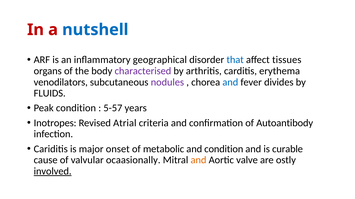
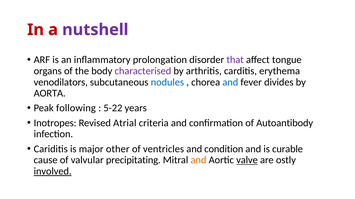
nutshell colour: blue -> purple (95, 30)
geographical: geographical -> prolongation (160, 60)
that colour: blue -> purple (235, 60)
tissues: tissues -> tongue (287, 60)
nodules colour: purple -> blue (167, 82)
FLUIDS: FLUIDS -> AORTA (50, 94)
Peak condition: condition -> following (76, 108)
5-57: 5-57 -> 5-22 (113, 108)
onset: onset -> other (118, 149)
metabolic: metabolic -> ventricles (164, 149)
ocaasionally: ocaasionally -> precipitating (133, 161)
valve underline: none -> present (247, 161)
